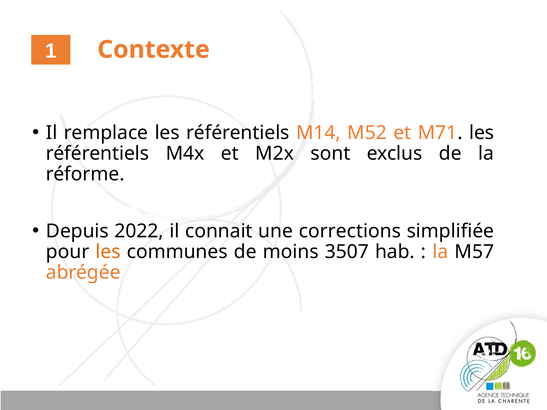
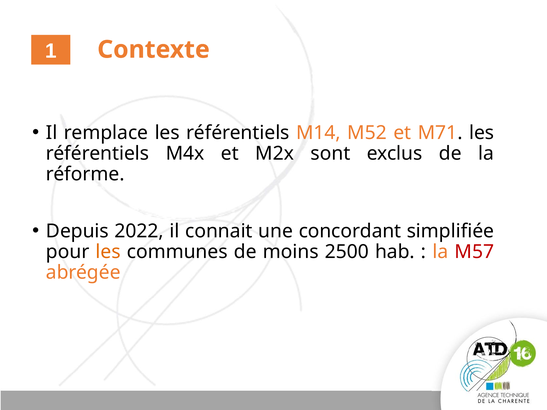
corrections: corrections -> concordant (350, 231)
3507: 3507 -> 2500 (347, 252)
M57 colour: black -> red (474, 252)
